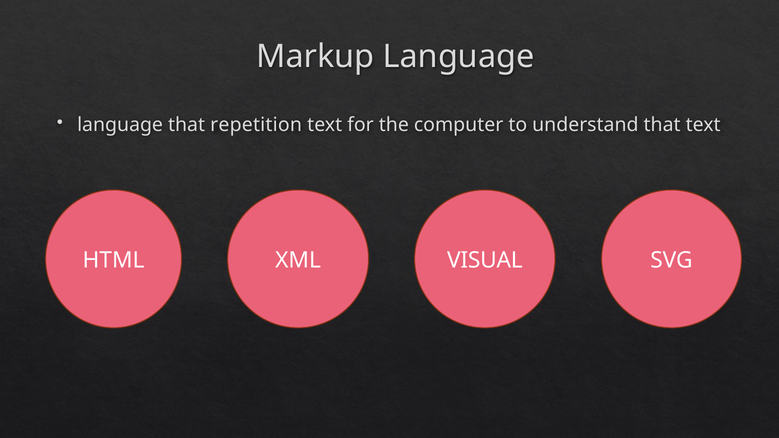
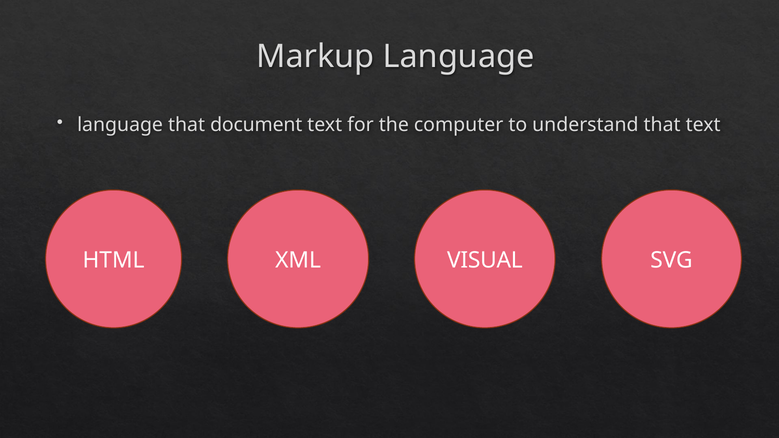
repetition: repetition -> document (256, 125)
